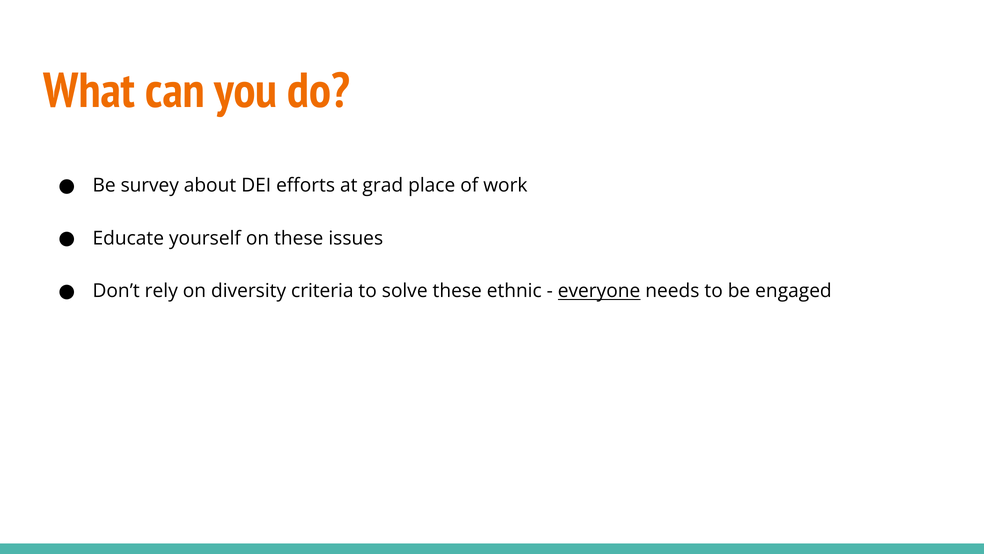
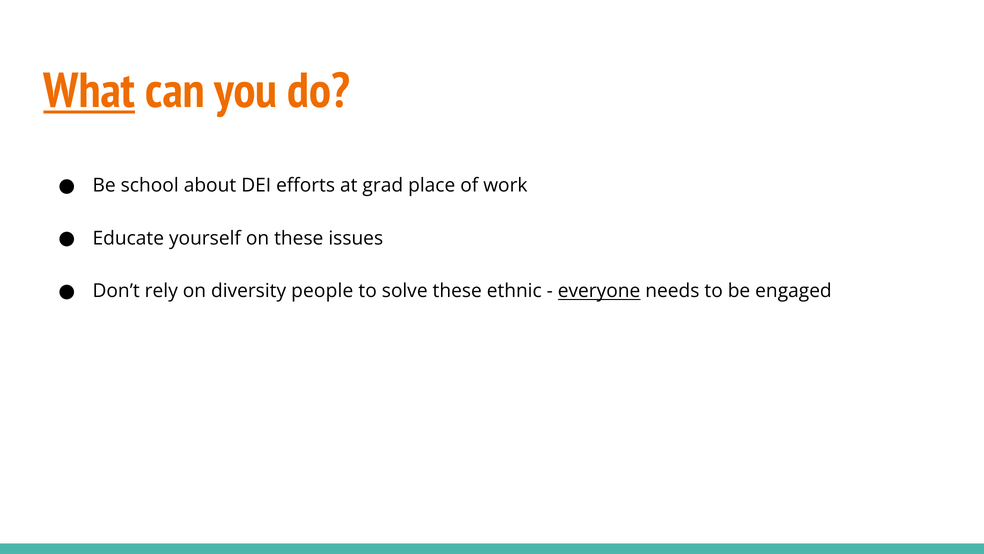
What underline: none -> present (89, 91)
survey: survey -> school (150, 185)
criteria: criteria -> people (322, 291)
